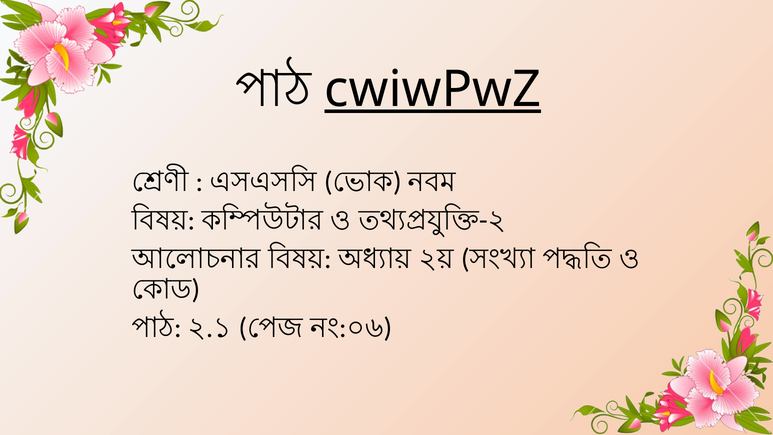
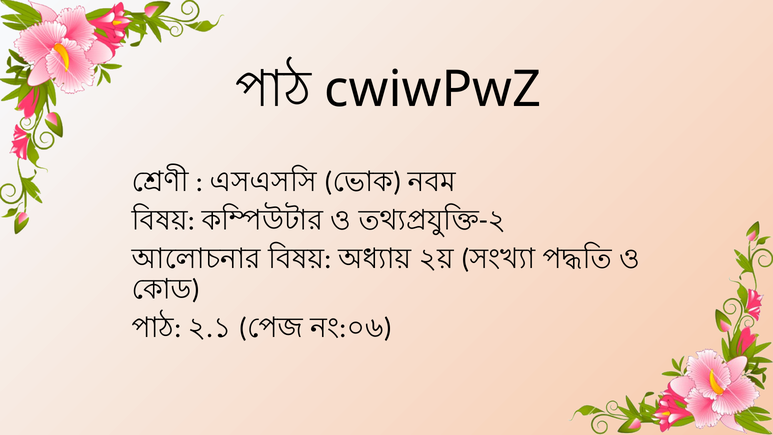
cwiwPwZ underline: present -> none (433, 89)
